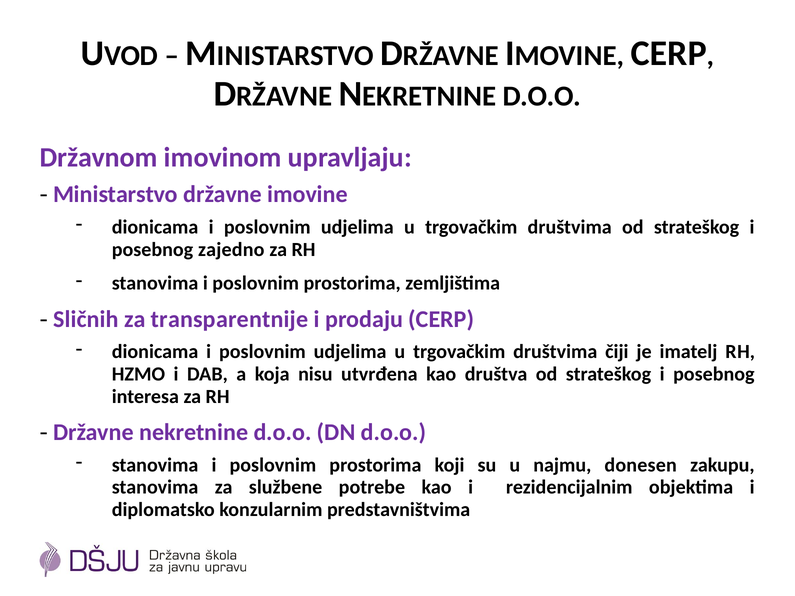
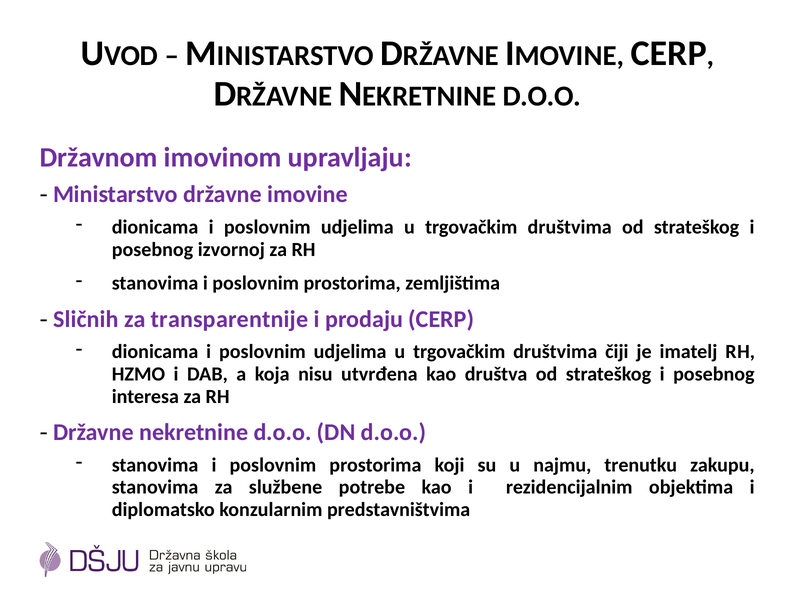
zajedno: zajedno -> izvornoj (231, 249)
donesen: donesen -> trenutku (641, 465)
